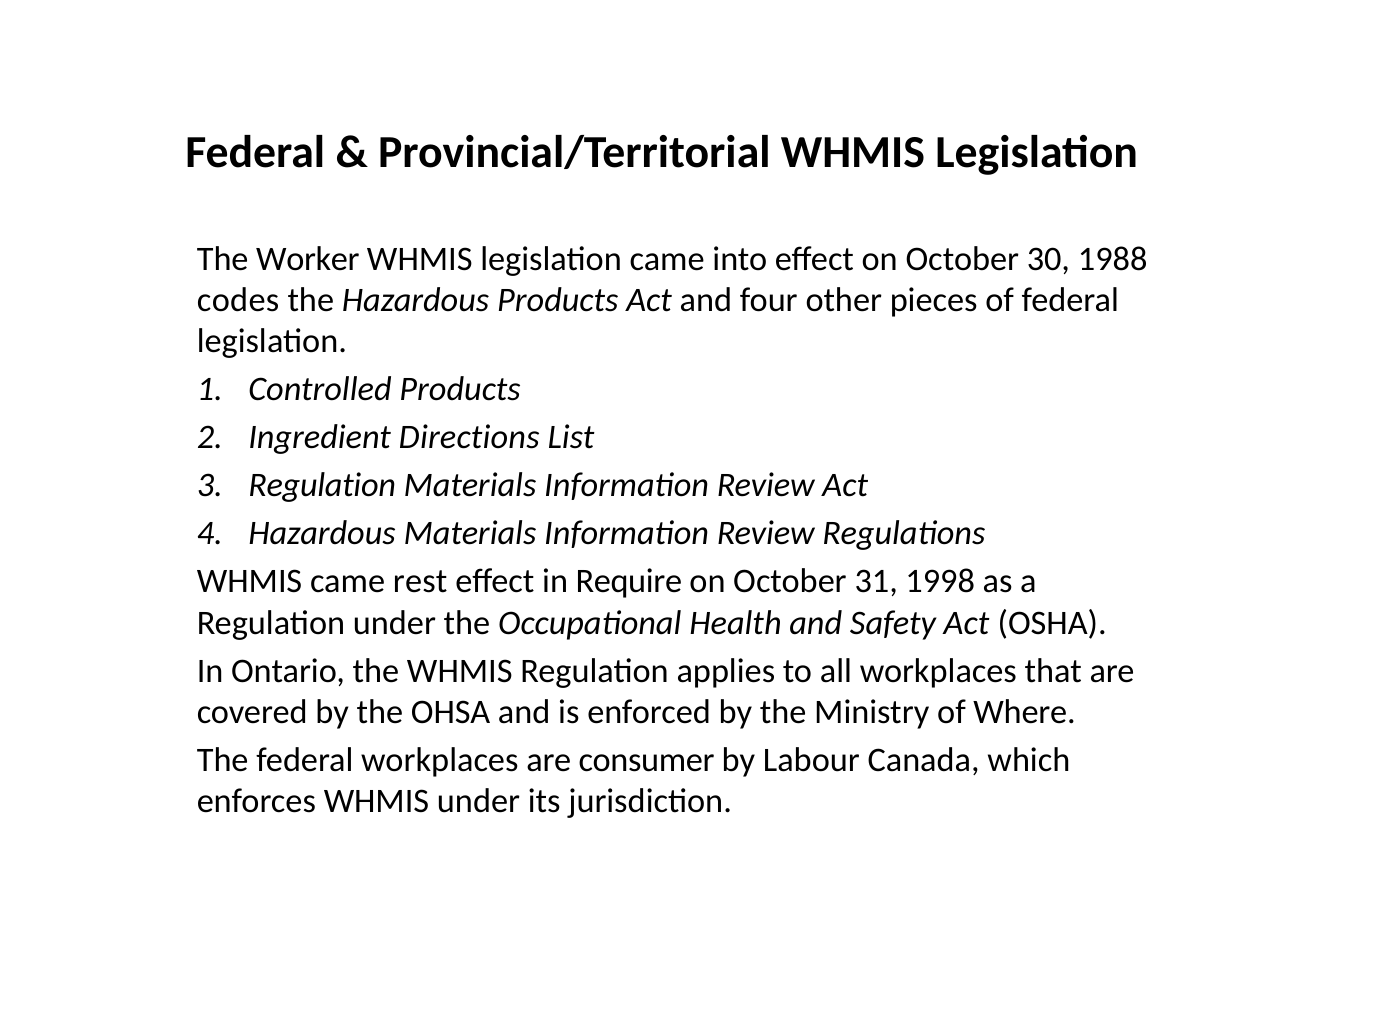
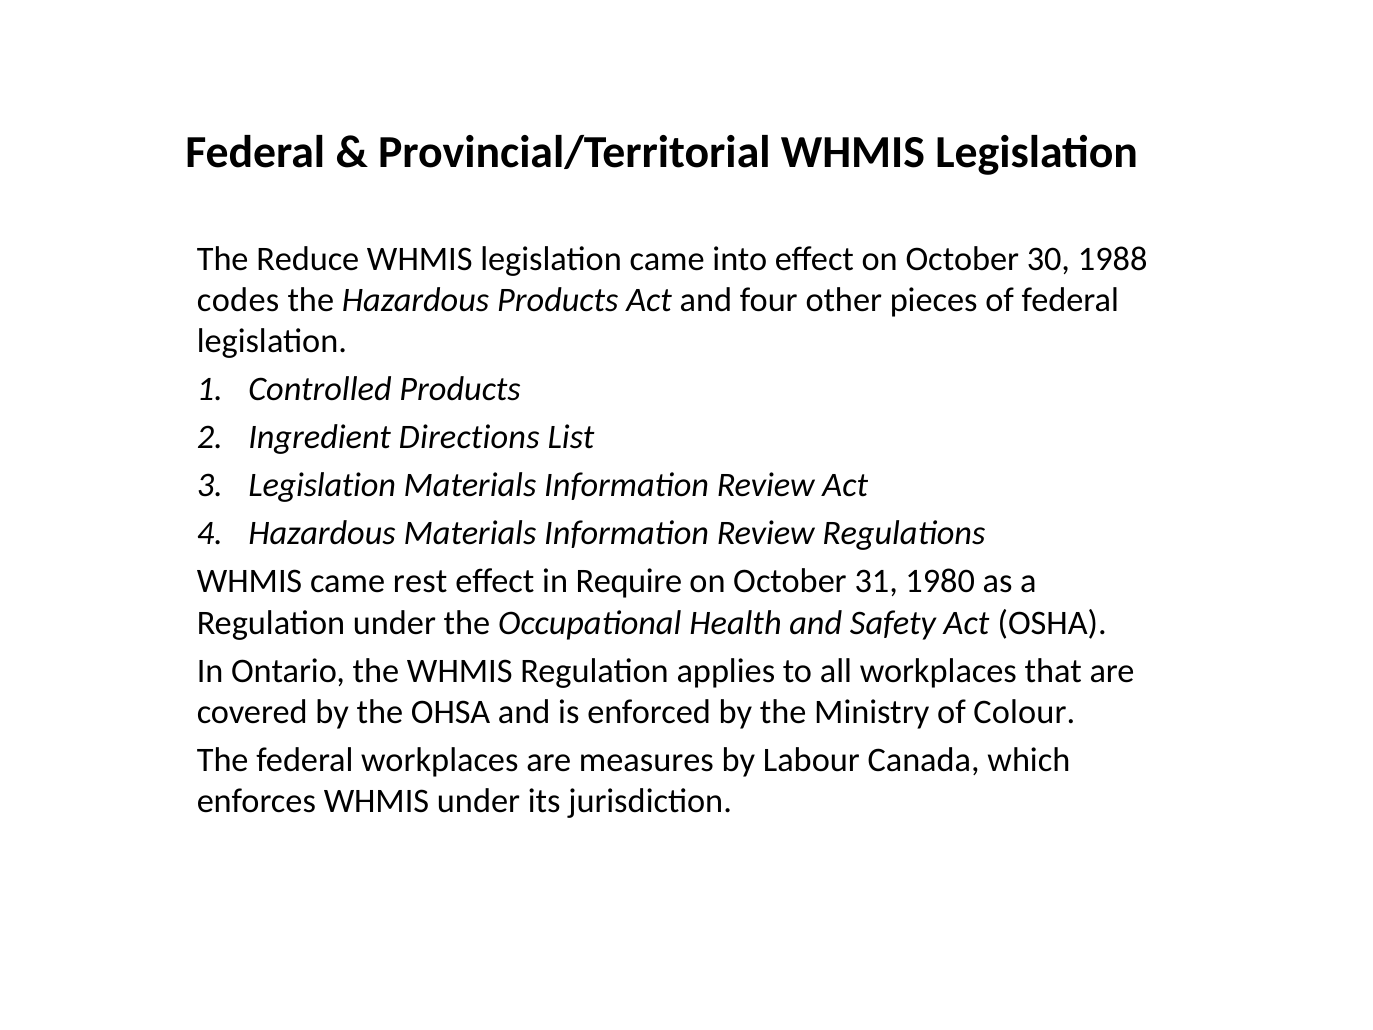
Worker: Worker -> Reduce (308, 259)
Regulation: Regulation -> Legislation (322, 485)
1998: 1998 -> 1980 (940, 581)
Where: Where -> Colour (1024, 712)
consumer: consumer -> measures (646, 760)
